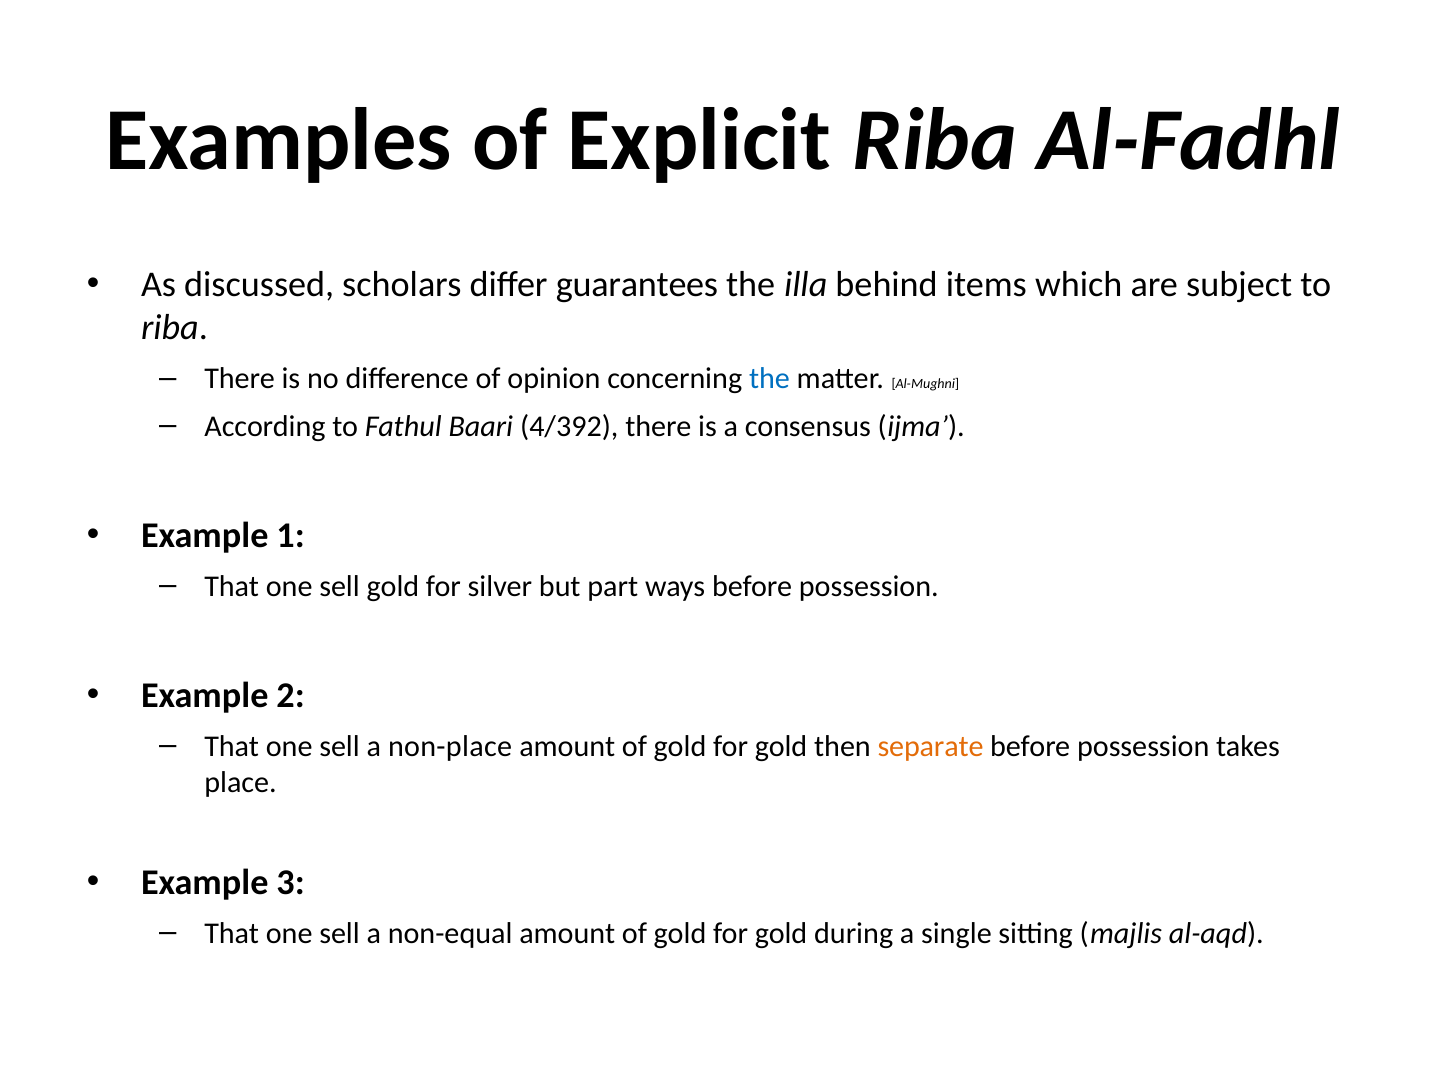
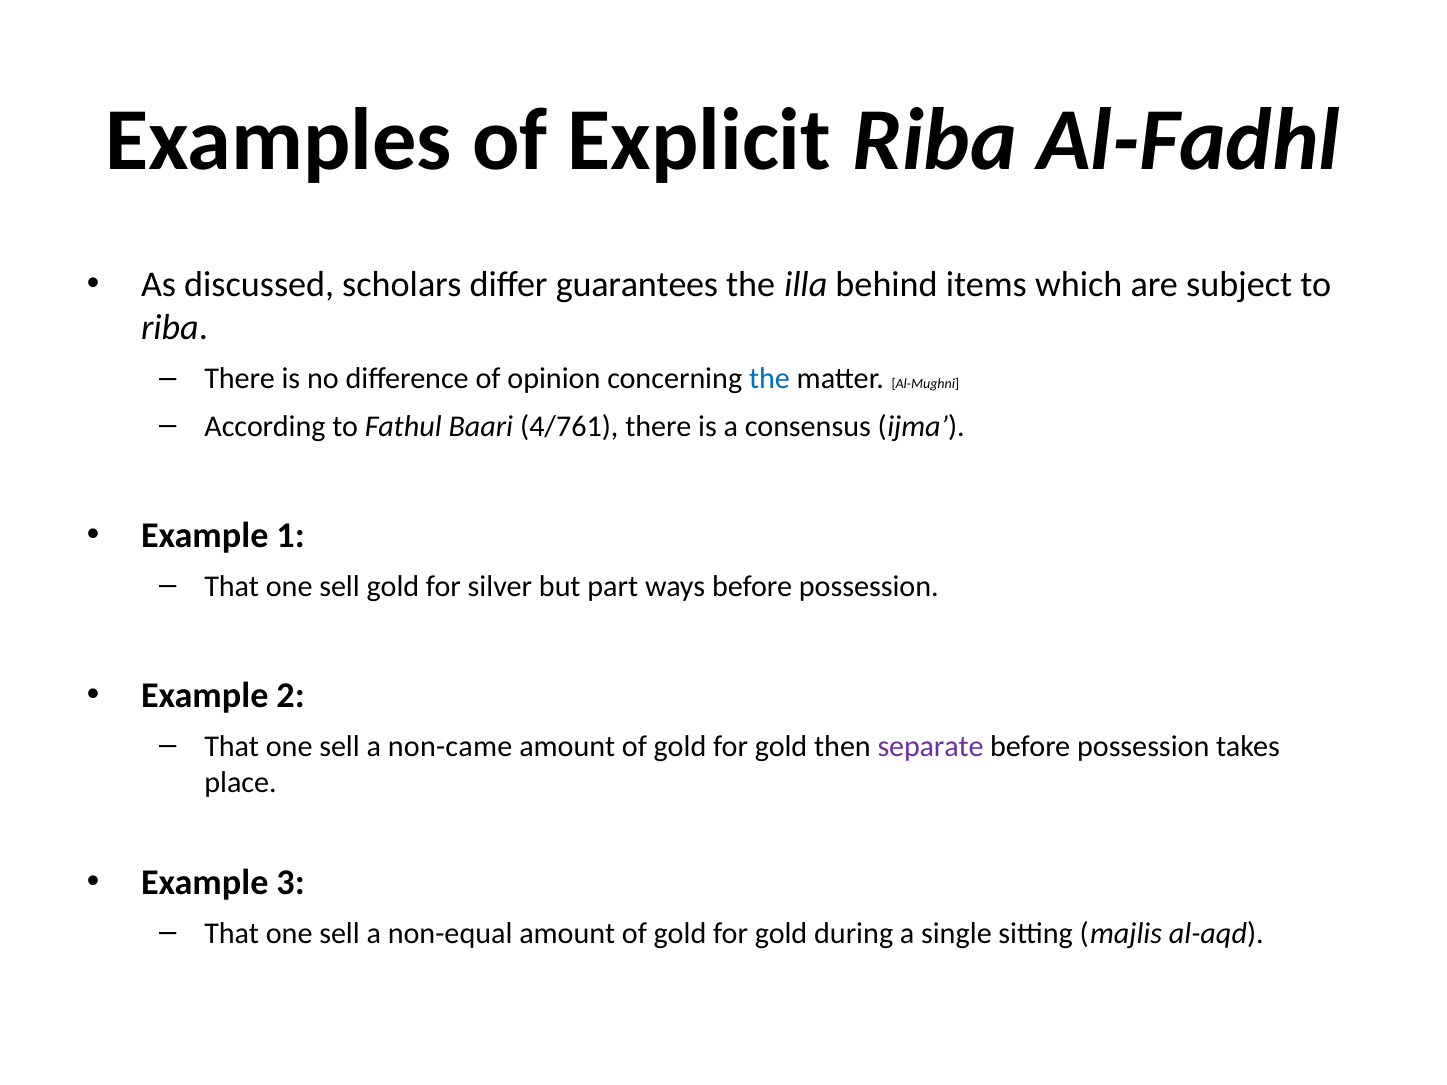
4/392: 4/392 -> 4/761 (569, 426)
non-place: non-place -> non-came (450, 746)
separate colour: orange -> purple (931, 746)
